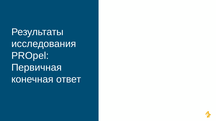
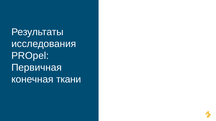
ответ: ответ -> ткани (69, 80)
